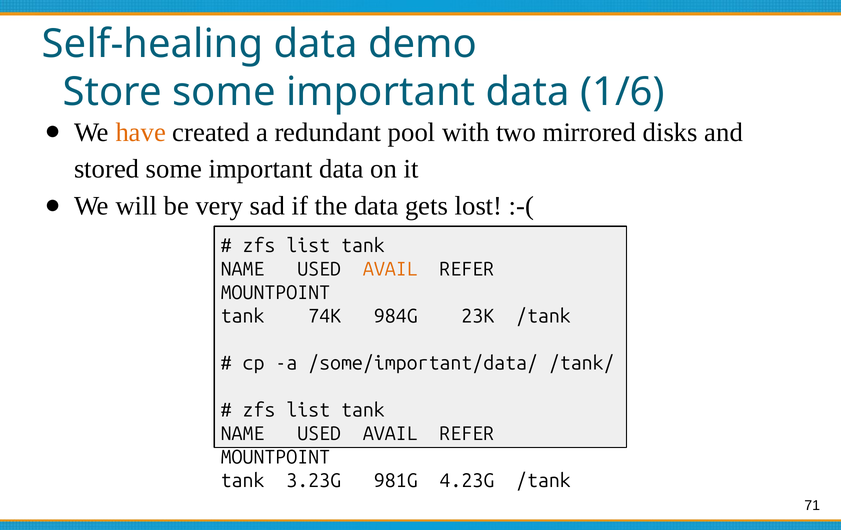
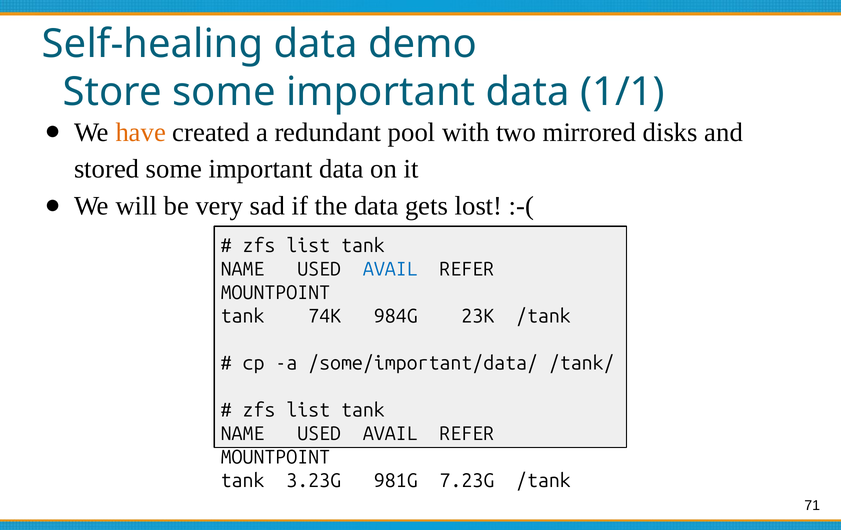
1/6: 1/6 -> 1/1 (622, 92)
AVAIL colour: orange -> blue (390, 269)
4.23G: 4.23G -> 7.23G (467, 481)
